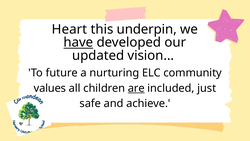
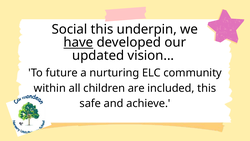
Heart: Heart -> Social (70, 29)
values: values -> within (50, 88)
are underline: present -> none (136, 88)
included just: just -> this (207, 88)
